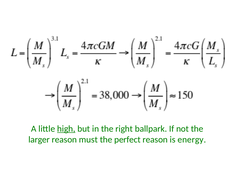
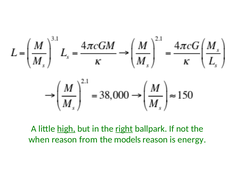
right underline: none -> present (124, 129)
larger: larger -> when (39, 140)
must: must -> from (88, 140)
perfect: perfect -> models (127, 140)
